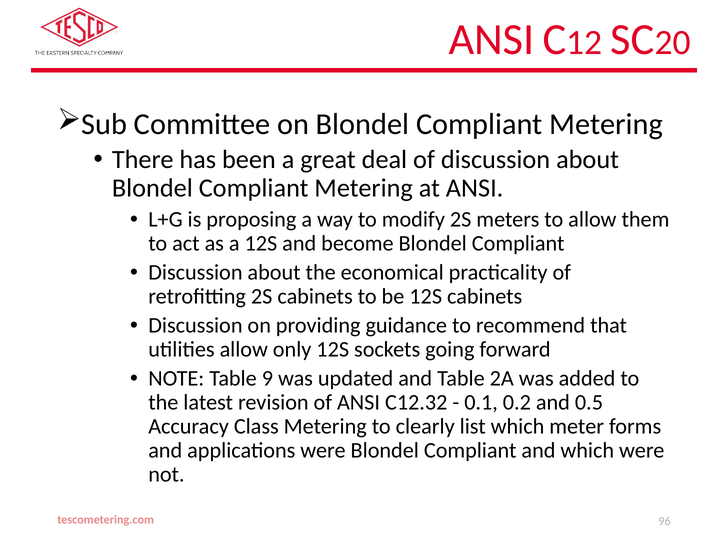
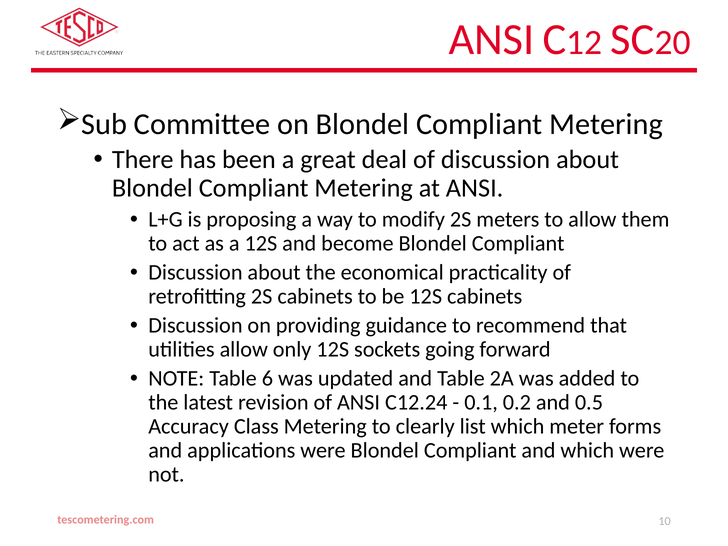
9: 9 -> 6 (267, 379)
C12.32: C12.32 -> C12.24 (416, 403)
96: 96 -> 10 (665, 521)
